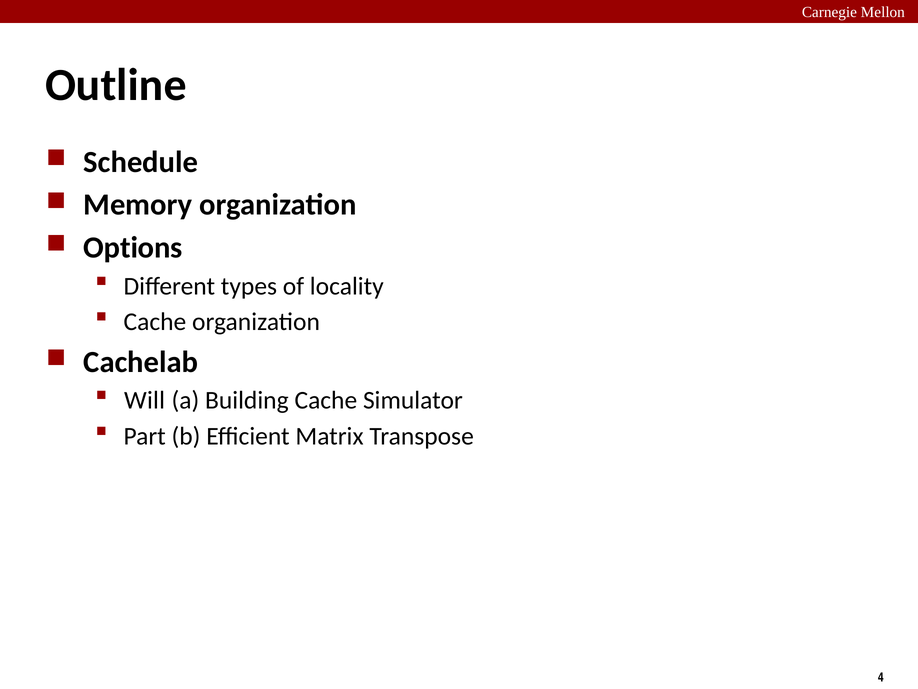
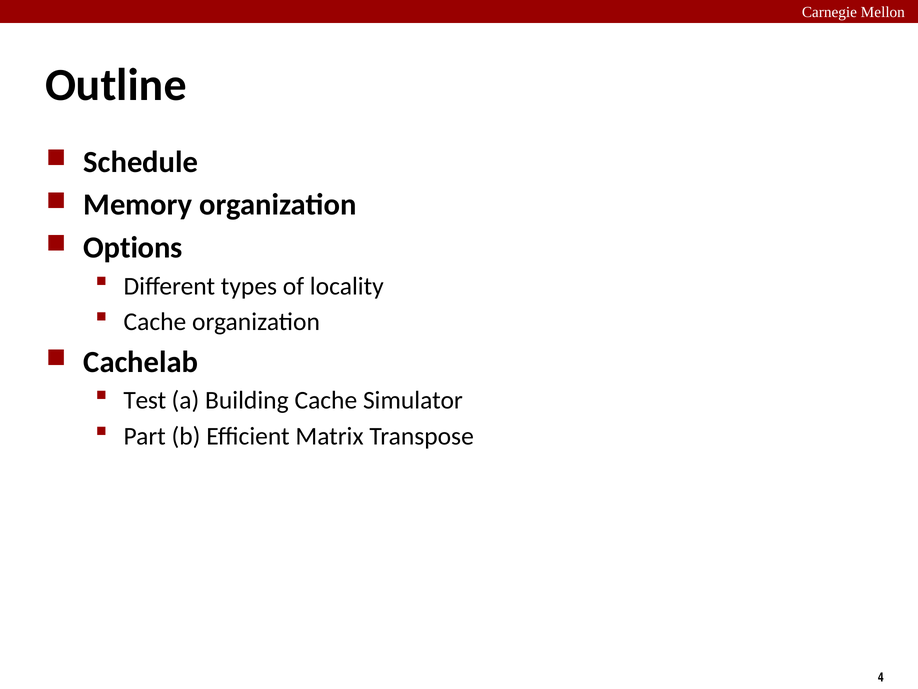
Will: Will -> Test (145, 400)
